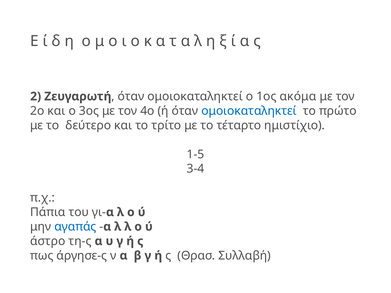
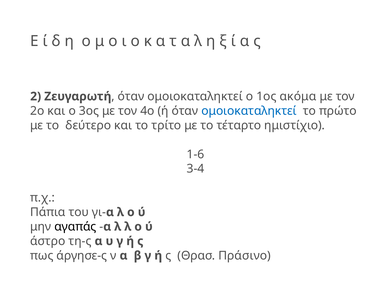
1-5: 1-5 -> 1-6 (196, 154)
αγαπάς colour: blue -> black (75, 227)
Συλλαβή: Συλλαβή -> Πράσινο (245, 256)
